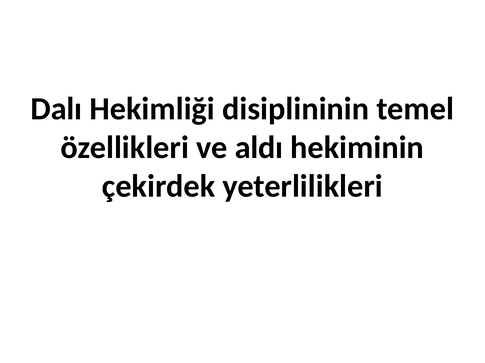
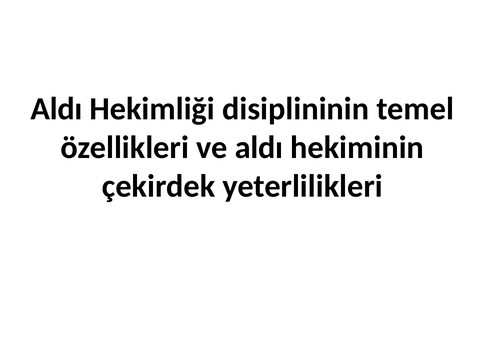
Dalı: Dalı -> Aldı (56, 109)
